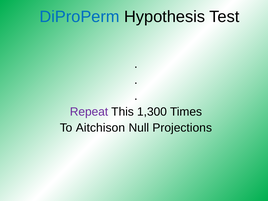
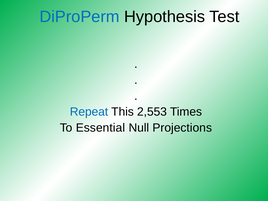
Repeat colour: purple -> blue (89, 112)
1,300: 1,300 -> 2,553 (152, 112)
Aitchison: Aitchison -> Essential (100, 128)
